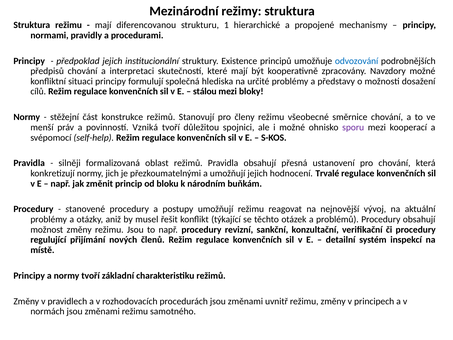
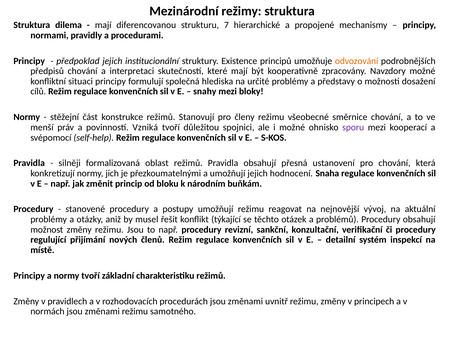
Struktura režimu: režimu -> dilema (69, 25)
1: 1 -> 7 (226, 25)
odvozování colour: blue -> orange (357, 61)
stálou: stálou -> snahy (205, 91)
Trvalé: Trvalé -> Snaha (327, 173)
